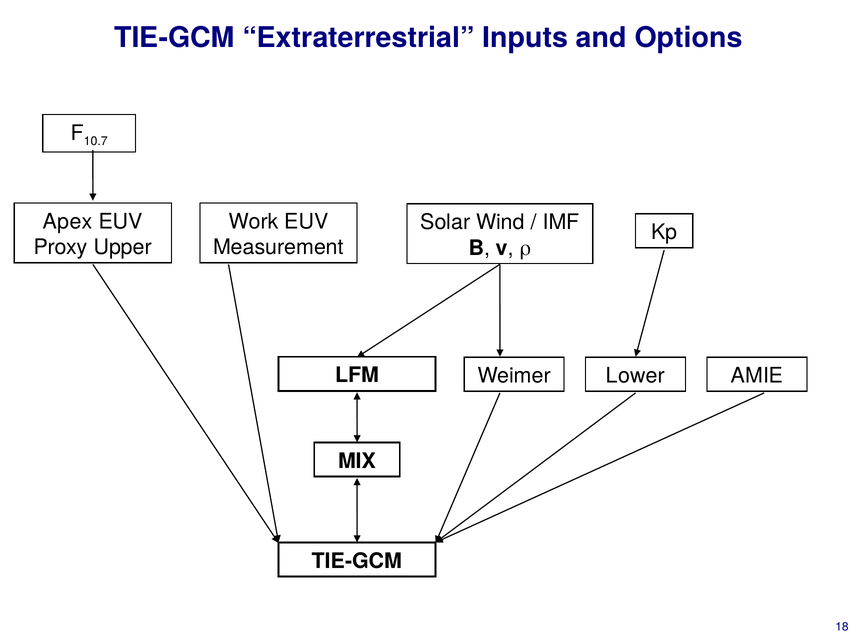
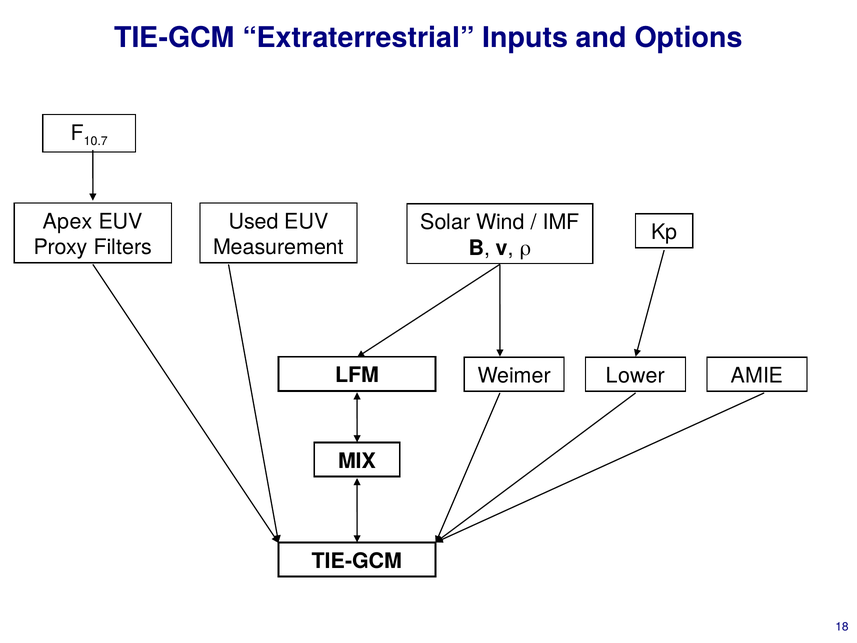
Work: Work -> Used (254, 221)
Upper: Upper -> Filters (123, 247)
